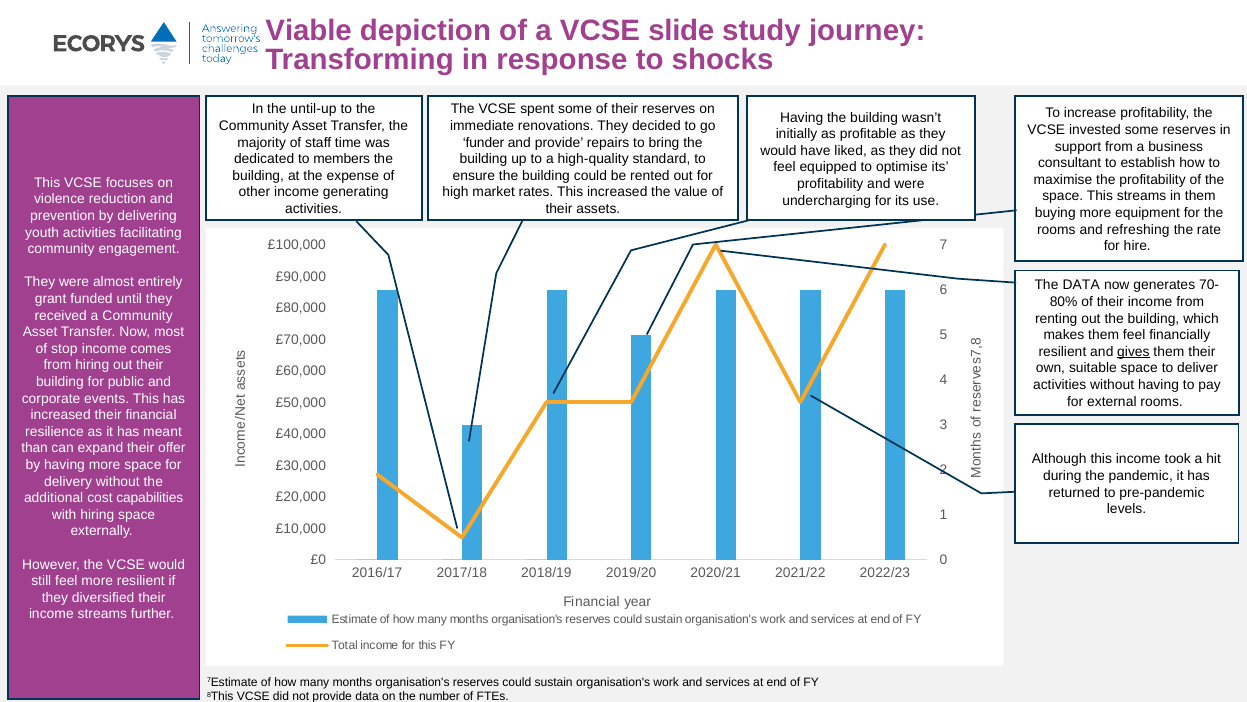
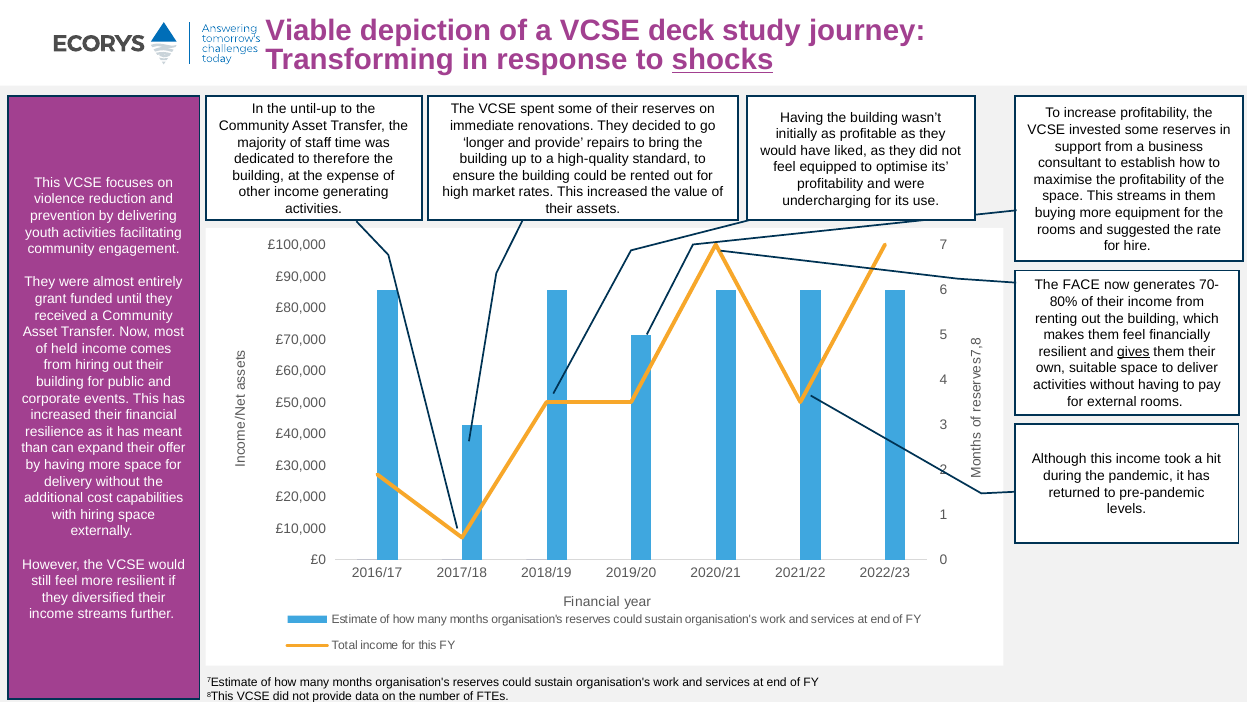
slide: slide -> deck (681, 31)
shocks underline: none -> present (723, 60)
funder: funder -> longer (483, 142)
members: members -> therefore (342, 159)
refreshing: refreshing -> suggested (1138, 229)
The DATA: DATA -> FACE (1081, 285)
stop: stop -> held (64, 348)
